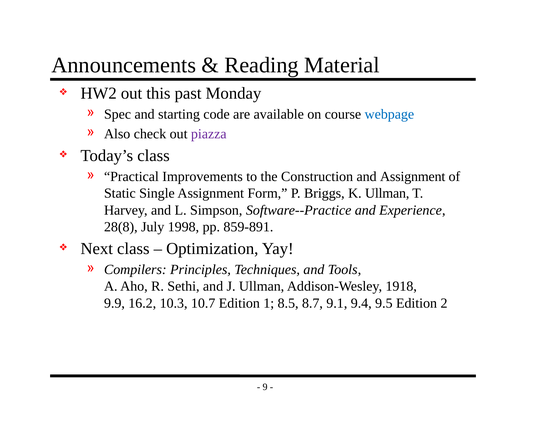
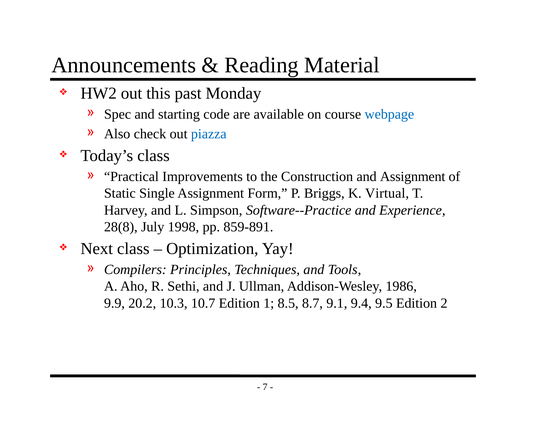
piazza colour: purple -> blue (209, 134)
K Ullman: Ullman -> Virtual (387, 193)
1918: 1918 -> 1986 (401, 286)
16.2: 16.2 -> 20.2 (142, 303)
9: 9 -> 7 (265, 387)
